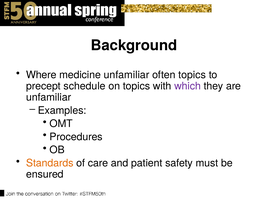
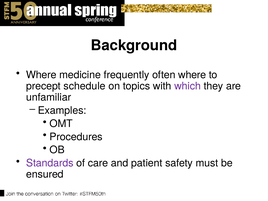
medicine unfamiliar: unfamiliar -> frequently (127, 75)
often topics: topics -> where (192, 75)
Standards colour: orange -> purple (50, 163)
